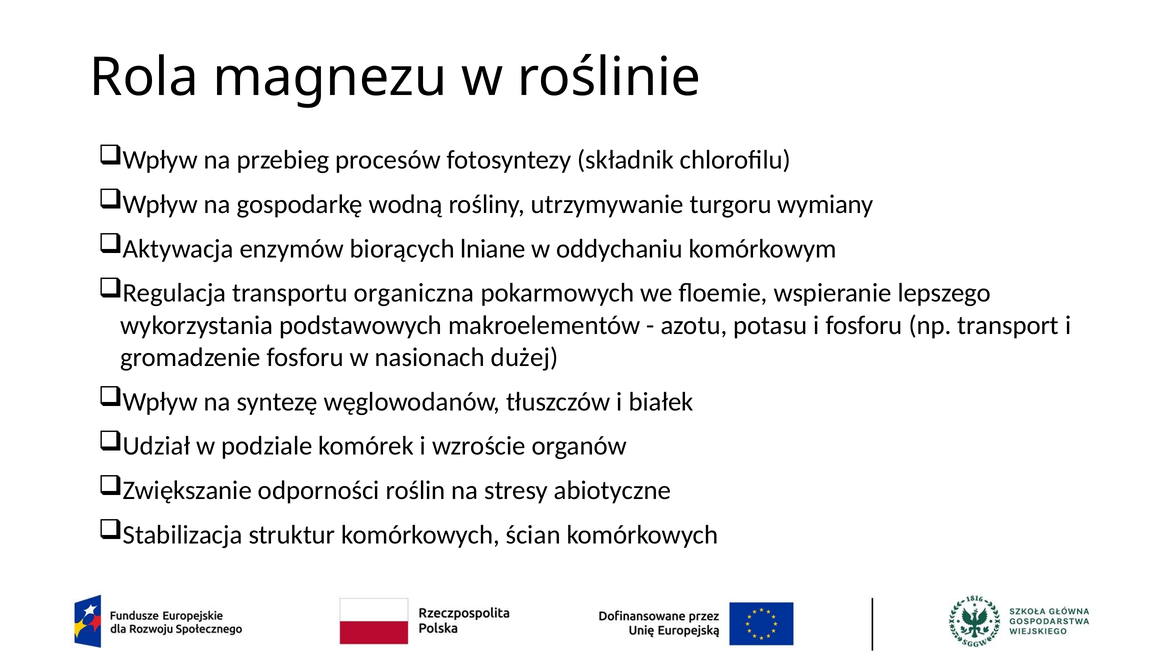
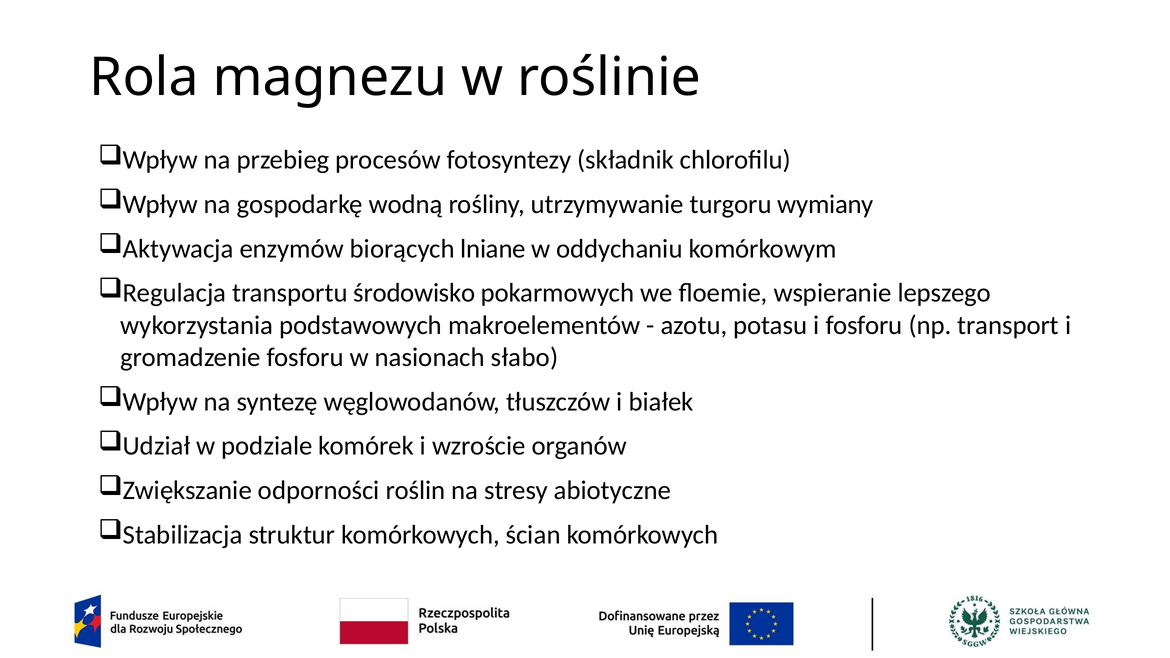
organiczna: organiczna -> środowisko (414, 293)
dużej: dużej -> słabo (525, 357)
